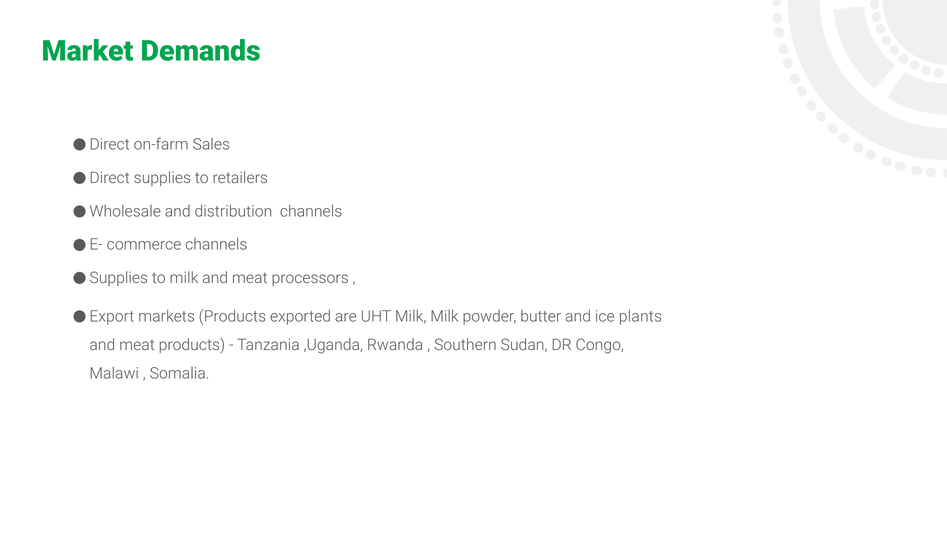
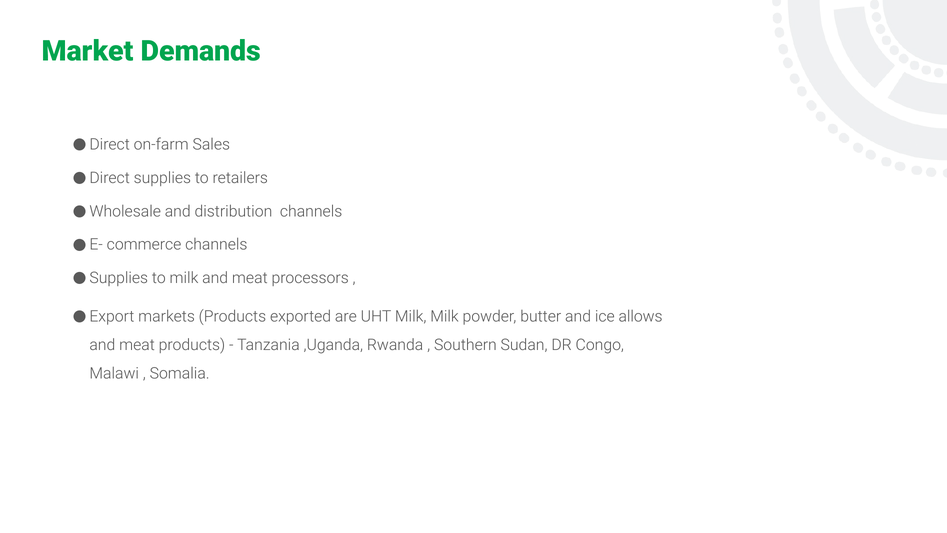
plants: plants -> allows (641, 316)
